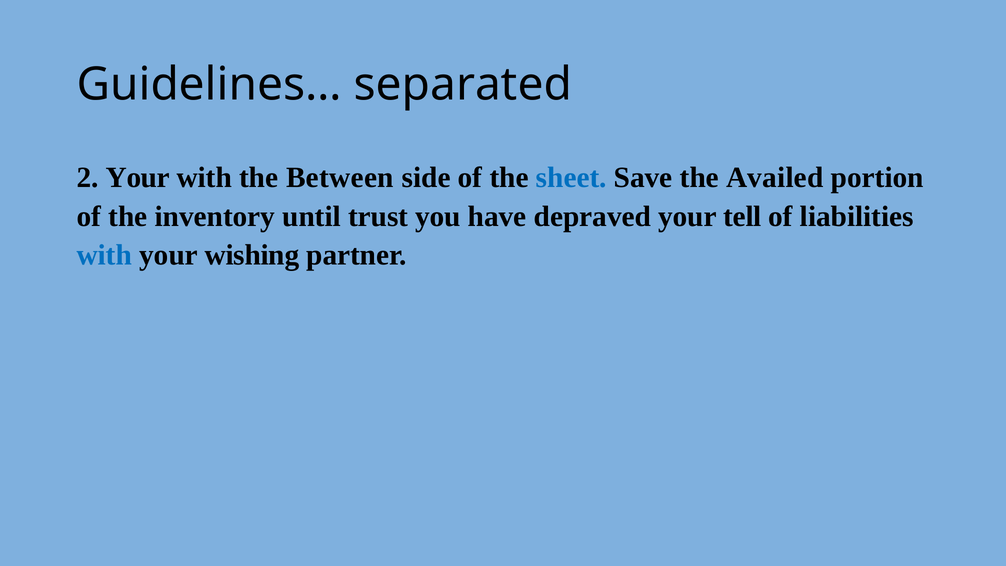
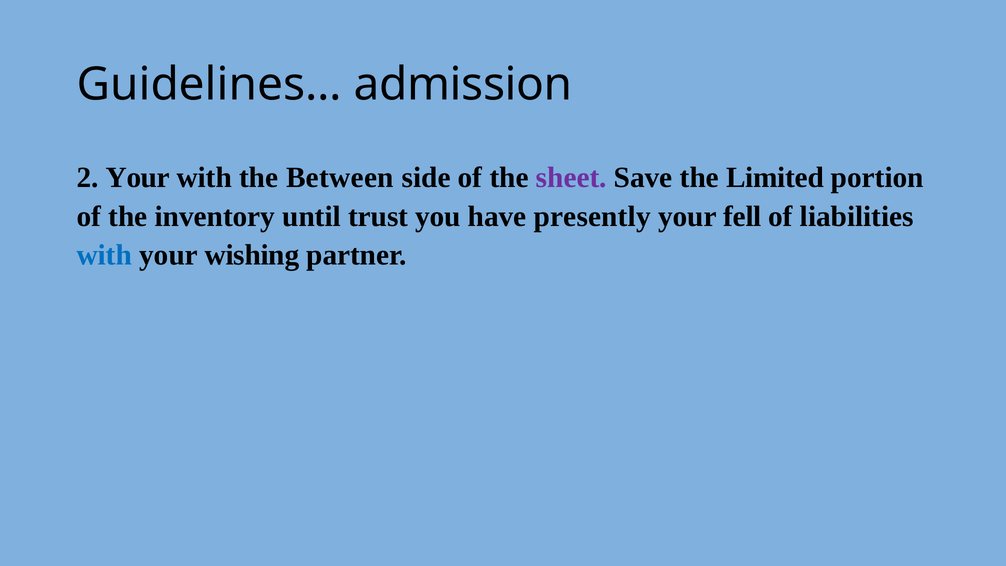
separated: separated -> admission (463, 85)
sheet colour: blue -> purple (571, 178)
Availed: Availed -> Limited (775, 178)
depraved: depraved -> presently (592, 216)
tell: tell -> fell (742, 216)
